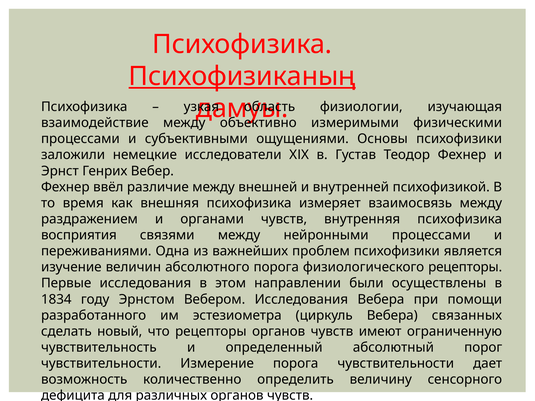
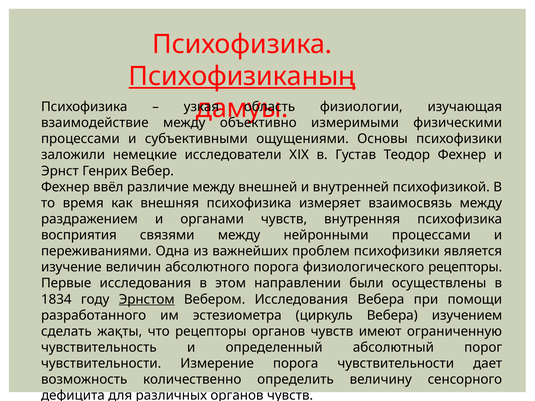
Эрнстом underline: none -> present (147, 299)
связанных: связанных -> изучением (467, 316)
новый: новый -> жақты (120, 332)
